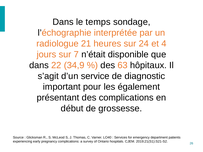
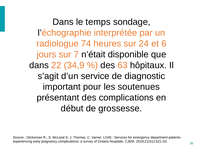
21: 21 -> 74 (86, 44)
4: 4 -> 6 (164, 44)
également: également -> soutenues (139, 87)
